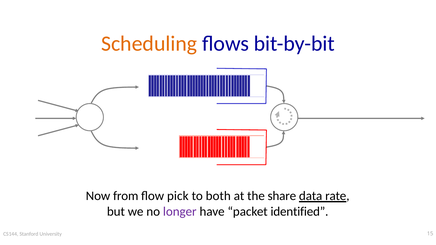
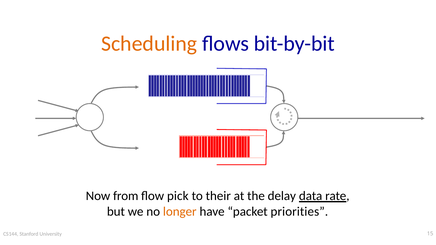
both: both -> their (218, 196)
share: share -> delay (282, 196)
longer colour: purple -> orange (180, 212)
identified: identified -> priorities (299, 212)
